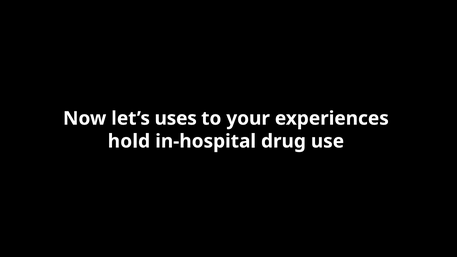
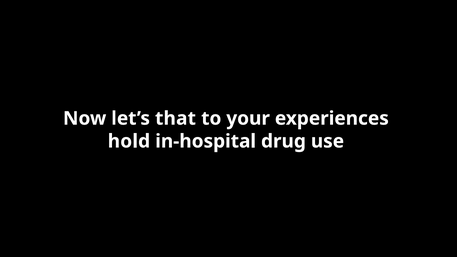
uses: uses -> that (175, 118)
